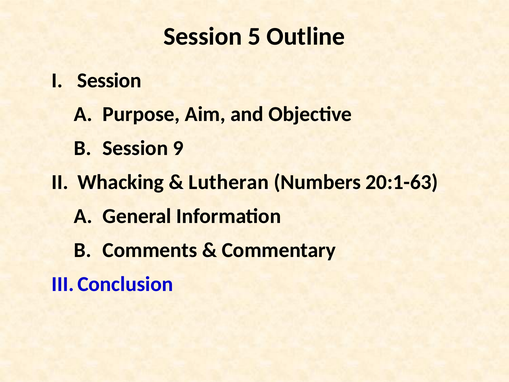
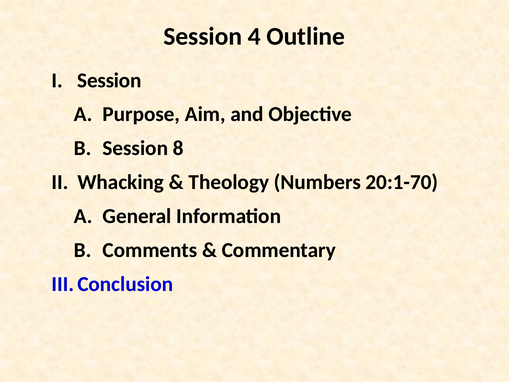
5: 5 -> 4 (254, 37)
9: 9 -> 8 (178, 148)
Lutheran: Lutheran -> Theology (229, 182)
20:1-63: 20:1-63 -> 20:1-70 (402, 182)
